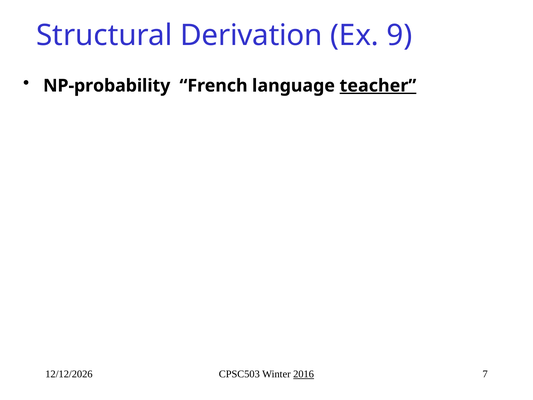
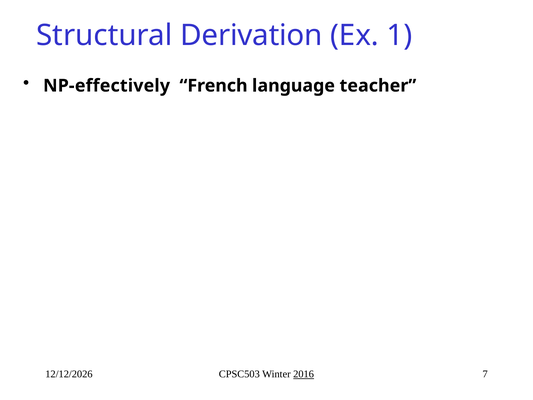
9: 9 -> 1 (399, 35)
NP-probability: NP-probability -> NP-effectively (107, 86)
teacher underline: present -> none (378, 86)
